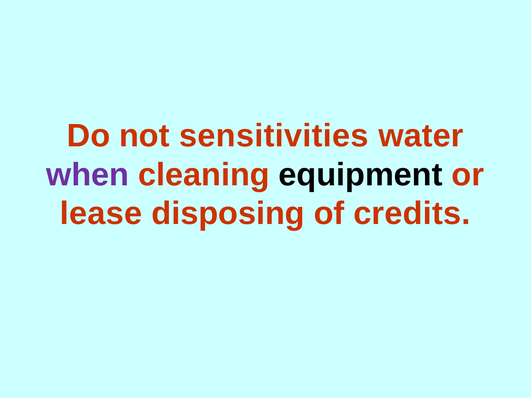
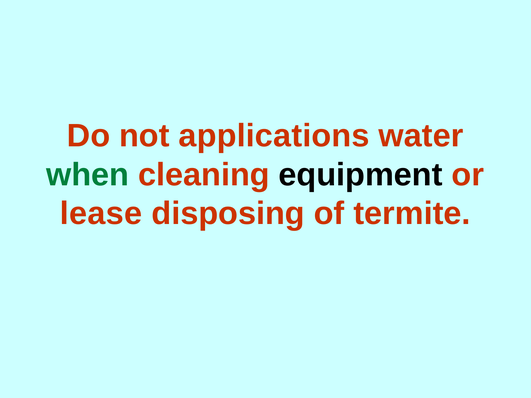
sensitivities: sensitivities -> applications (274, 136)
when colour: purple -> green (88, 175)
credits: credits -> termite (412, 214)
